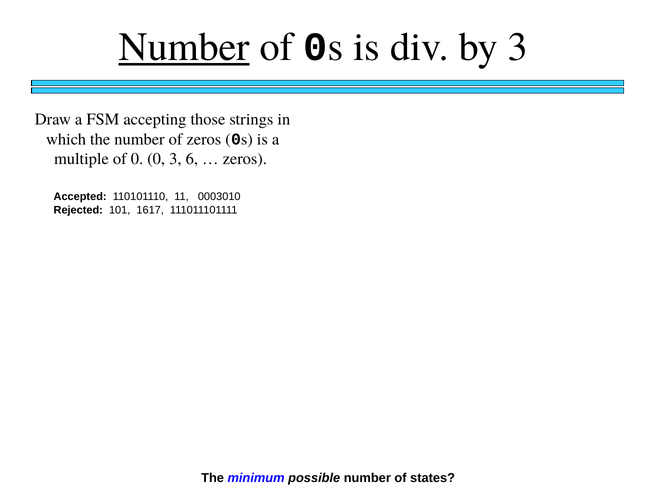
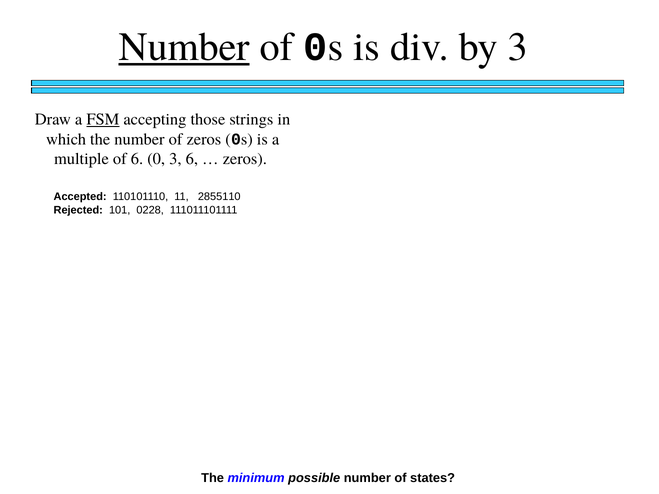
FSM underline: none -> present (103, 120)
of 0: 0 -> 6 (137, 159)
0003010: 0003010 -> 2855110 (219, 197)
1617: 1617 -> 0228 (150, 210)
